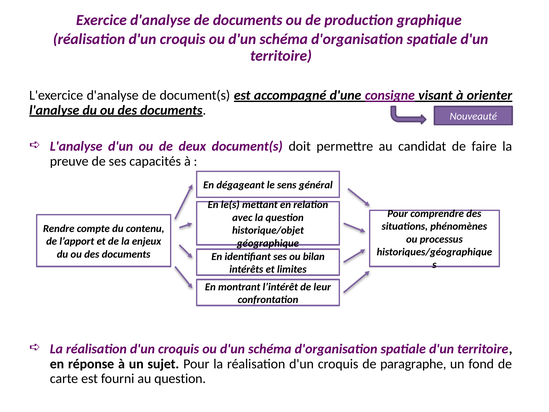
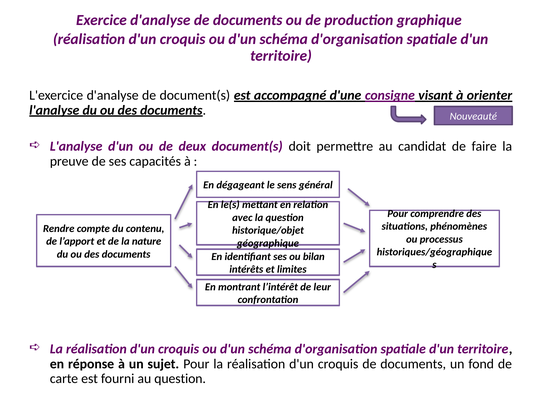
enjeux: enjeux -> nature (147, 241)
croquis de paragraphe: paragraphe -> documents (413, 364)
